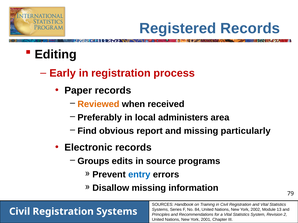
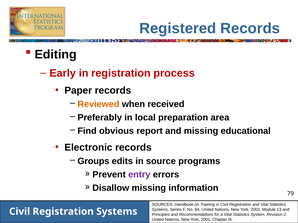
administers: administers -> preparation (183, 118)
particularly: particularly -> educational (246, 131)
entry colour: blue -> purple (139, 175)
